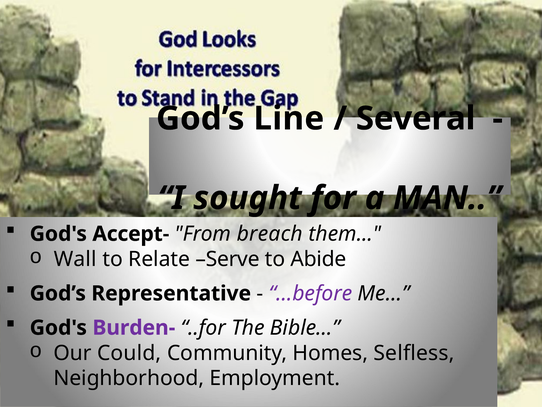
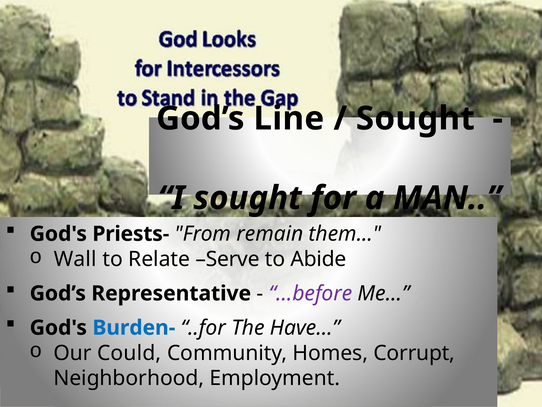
Several: Several -> Sought (415, 118)
Accept-: Accept- -> Priests- (131, 234)
breach: breach -> remain (270, 234)
Burden- colour: purple -> blue (134, 327)
Bible…: Bible… -> Have… (305, 327)
Selfless: Selfless -> Corrupt (414, 353)
